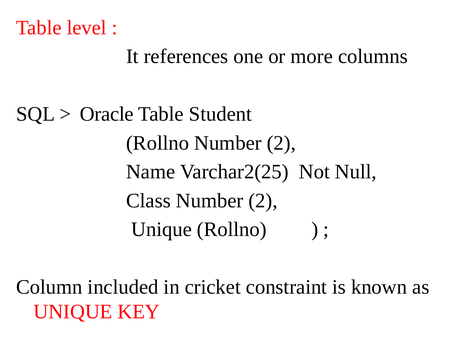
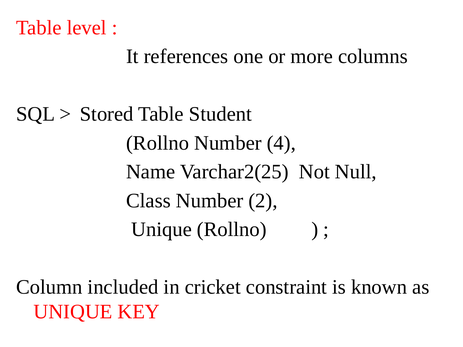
Oracle: Oracle -> Stored (107, 114)
Rollno Number 2: 2 -> 4 (281, 143)
